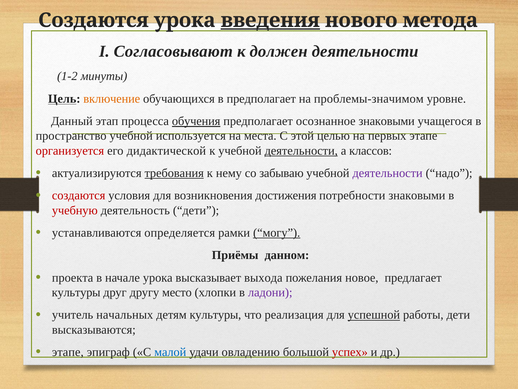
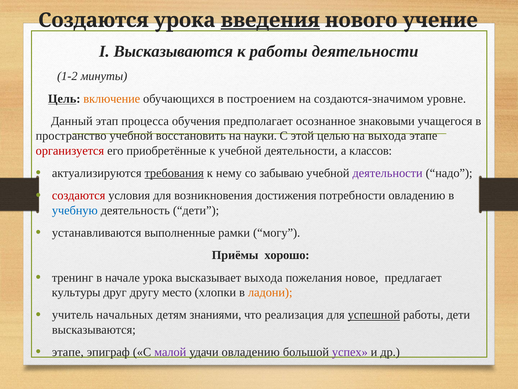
метода: метода -> учение (440, 20)
I Согласовывают: Согласовывают -> Высказываются (173, 51)
к должен: должен -> работы (279, 51)
в предполагает: предполагает -> построением (261, 99)
проблемы-значимом: проблемы-значимом -> создаются-значимом (369, 99)
обучения underline: present -> none (196, 121)
используется: используется -> восстановить (191, 136)
места: места -> науки (260, 136)
на первых: первых -> выхода (387, 136)
дидактической: дидактической -> приобретённые (166, 150)
деятельности underline: present -> none (301, 150)
потребности знаковыми: знаковыми -> овладению (417, 195)
учебную colour: red -> blue (75, 210)
определяется: определяется -> выполненные (180, 232)
могу underline: present -> none (277, 232)
данном: данном -> хорошо (287, 255)
проекта: проекта -> тренинг (73, 277)
ладони colour: purple -> orange (270, 292)
детям культуры: культуры -> знаниями (215, 315)
малой colour: blue -> purple (170, 352)
успех colour: red -> purple (350, 352)
